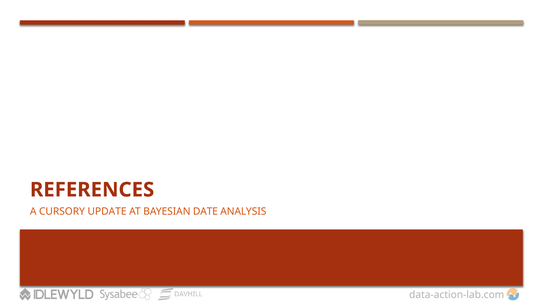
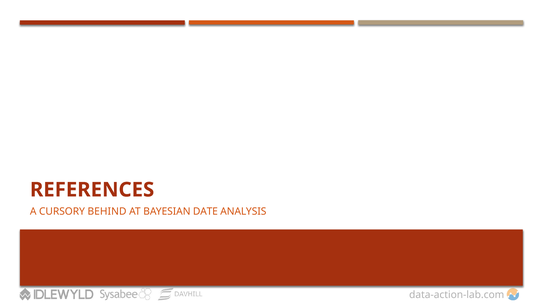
UPDATE: UPDATE -> BEHIND (107, 211)
